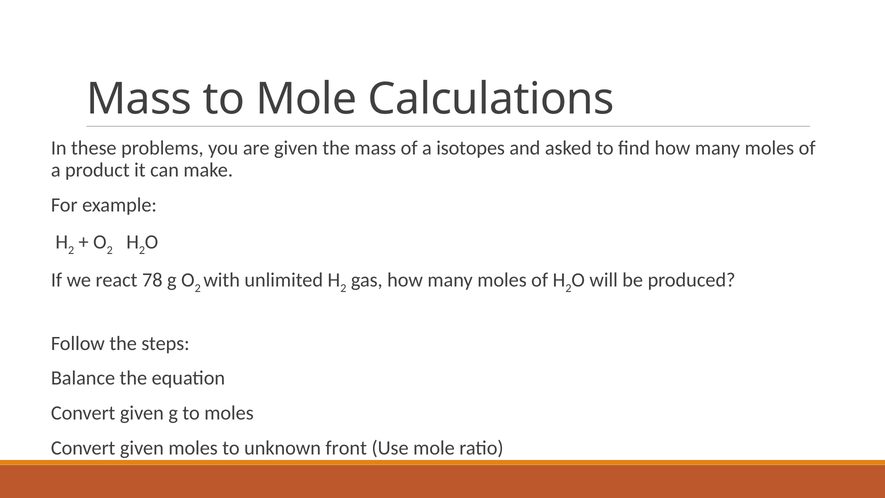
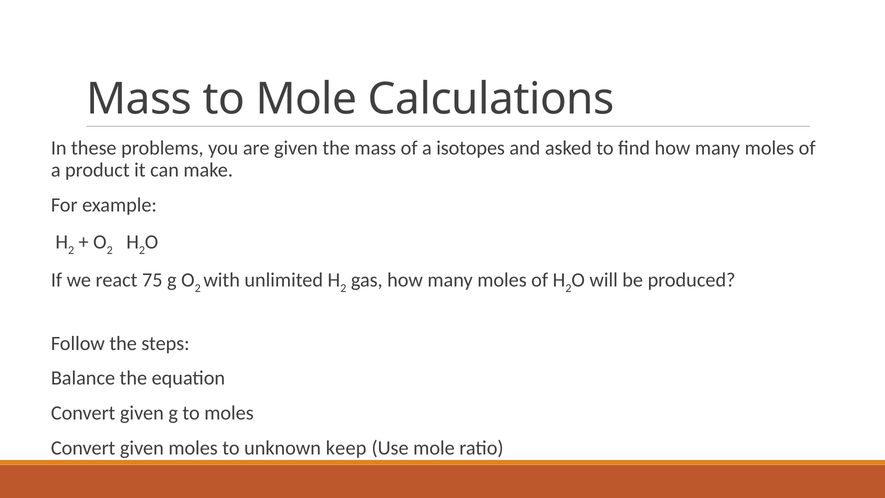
78: 78 -> 75 (152, 280)
front: front -> keep (346, 448)
